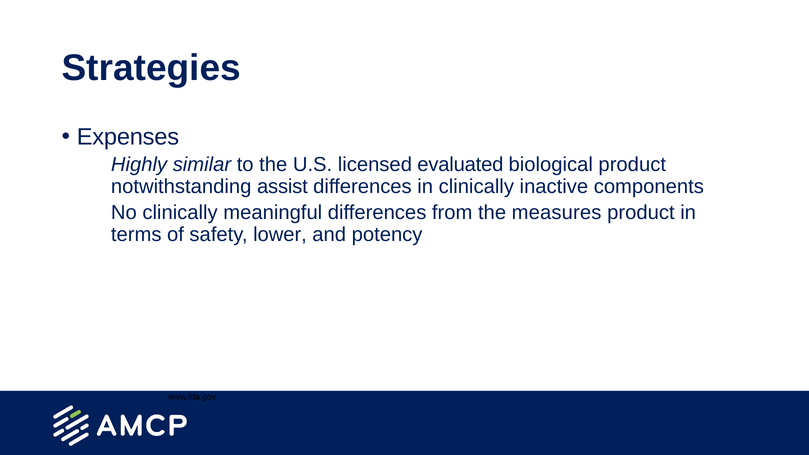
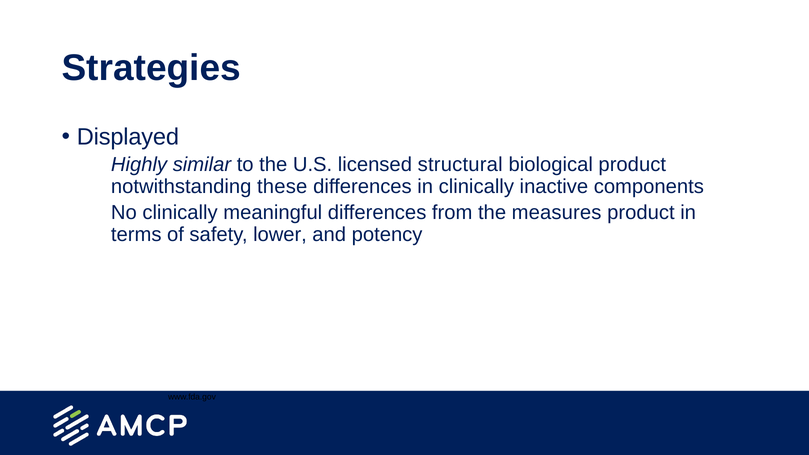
Expenses: Expenses -> Displayed (128, 137)
evaluated: evaluated -> structural (460, 165)
assist: assist -> these (282, 187)
